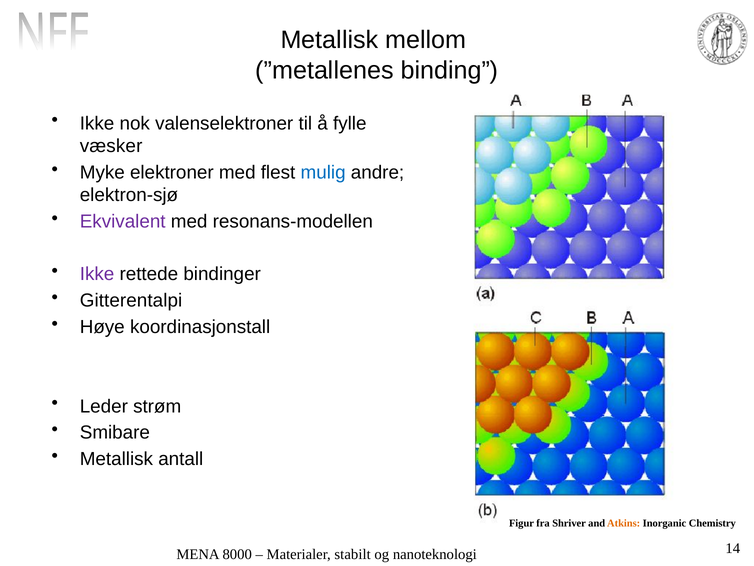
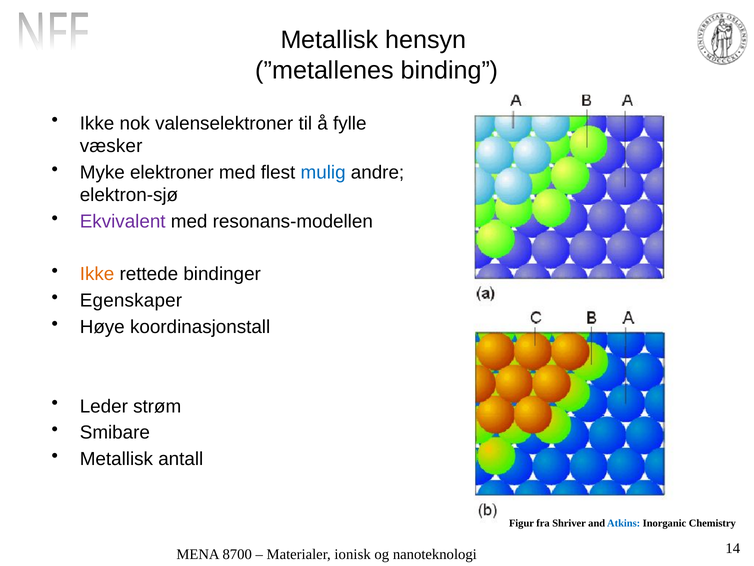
mellom: mellom -> hensyn (426, 40)
Ikke colour: purple -> orange (97, 274)
Gitterentalpi: Gitterentalpi -> Egenskaper (131, 300)
Atkins colour: orange -> blue (624, 523)
8000: 8000 -> 8700 (237, 554)
stabilt: stabilt -> ionisk (353, 554)
